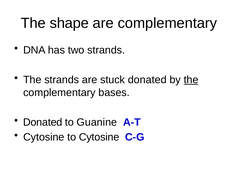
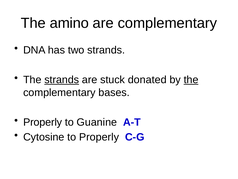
shape: shape -> amino (69, 23)
strands underline: none -> present (62, 80)
Donated: Donated -> Properly (43, 122)
to Cytosine: Cytosine -> Properly (99, 137)
